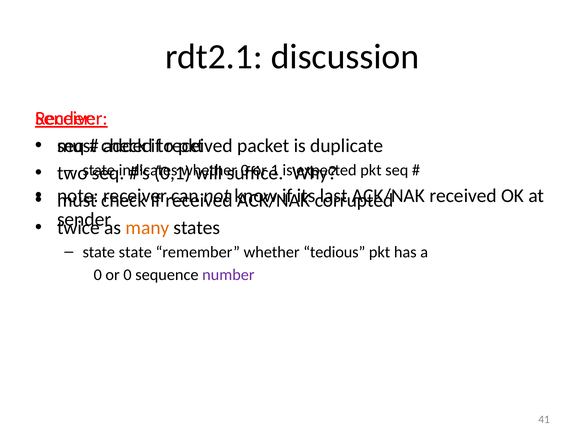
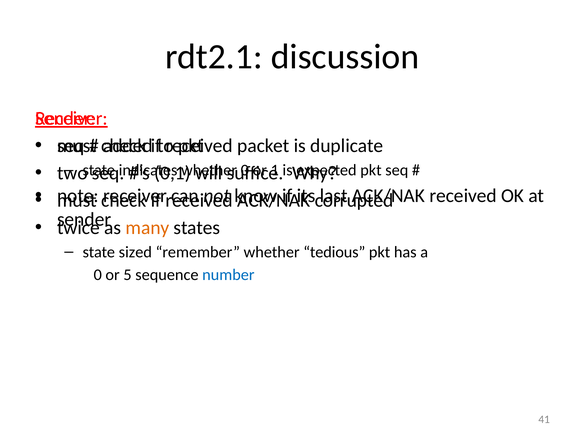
state state: state -> sized (135, 252)
or 0: 0 -> 5 (128, 275)
number colour: purple -> blue (228, 275)
